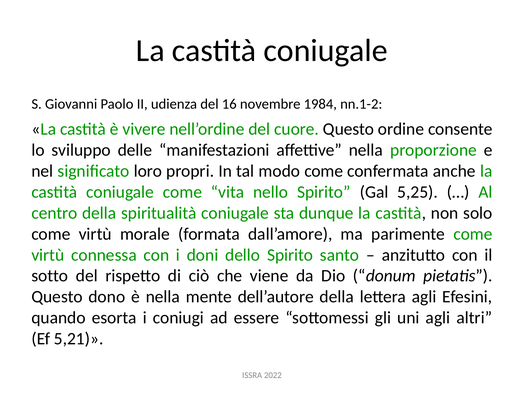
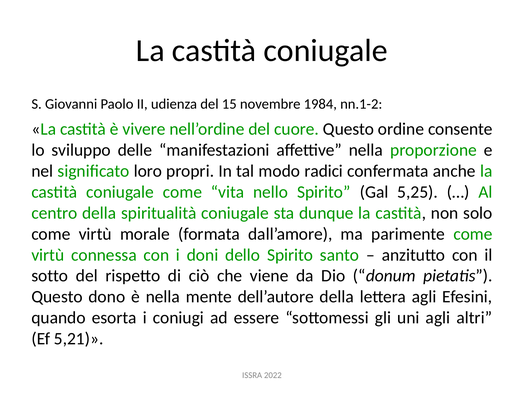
16: 16 -> 15 (229, 104)
modo come: come -> radici (324, 171)
